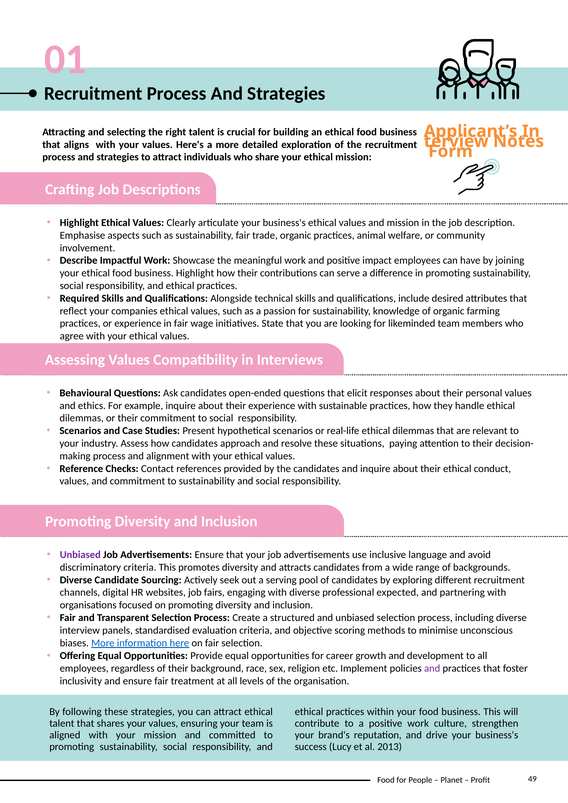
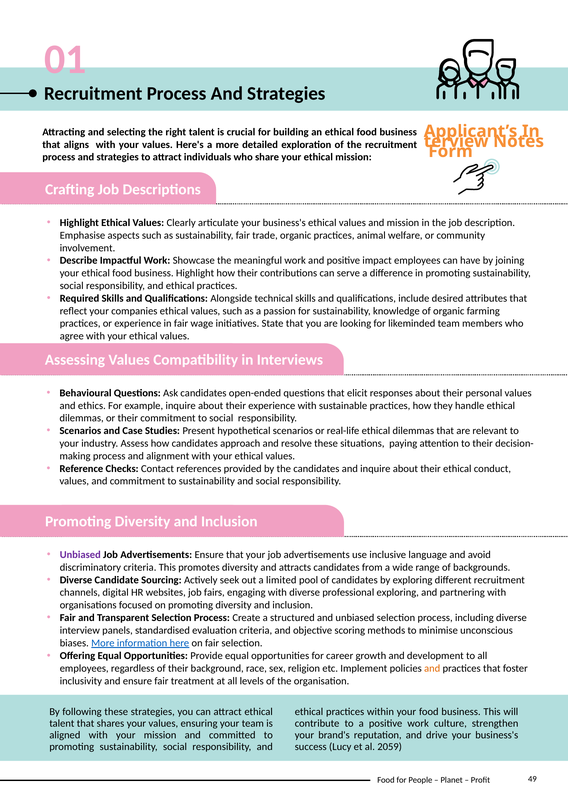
serving: serving -> limited (281, 580)
professional expected: expected -> exploring (398, 593)
and colour: purple -> orange (432, 669)
2013: 2013 -> 2059 (390, 747)
